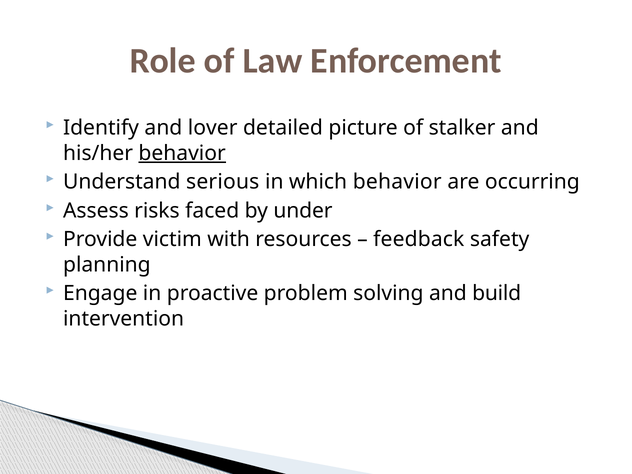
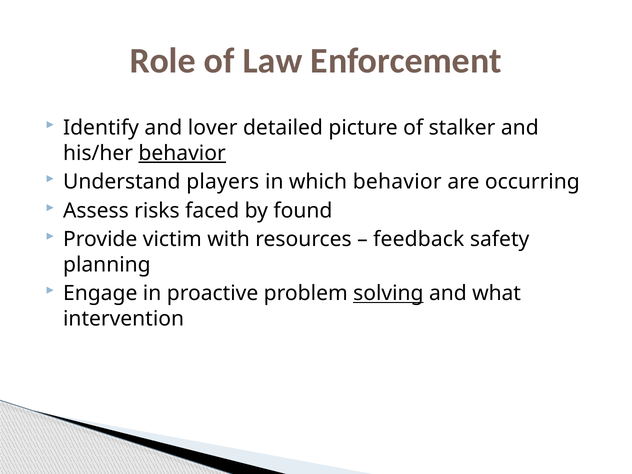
serious: serious -> players (223, 182)
under: under -> found (303, 211)
solving underline: none -> present (388, 294)
build: build -> what (497, 294)
